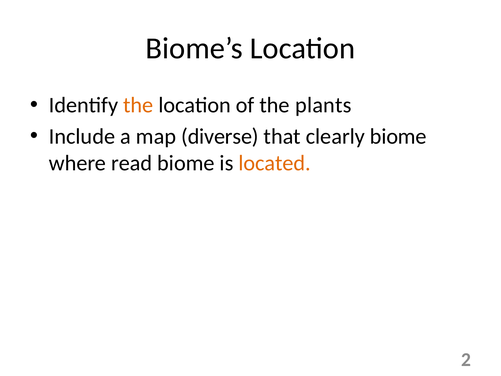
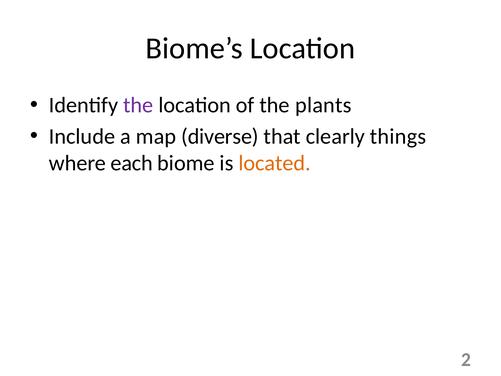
the colour: orange -> purple (138, 105)
clearly biome: biome -> things (398, 136)
read: read -> each (132, 163)
